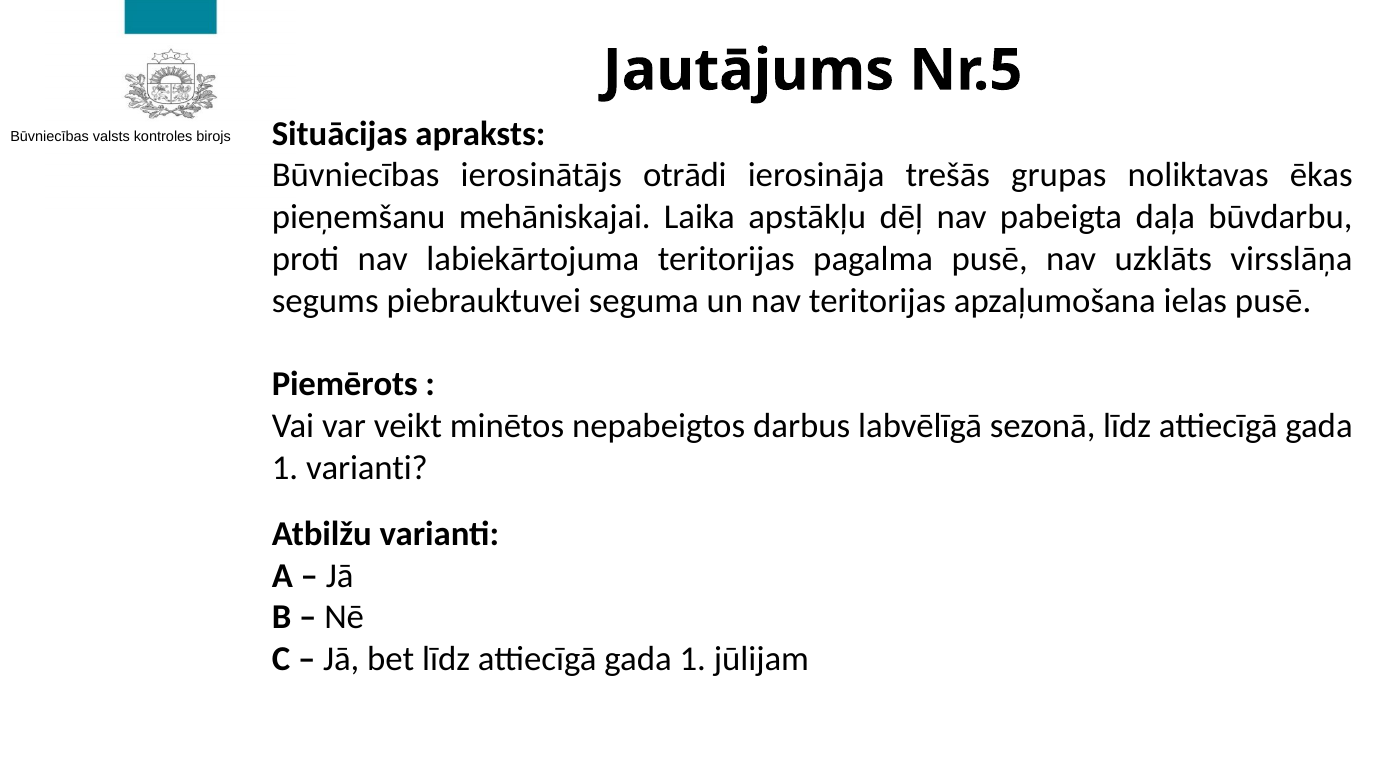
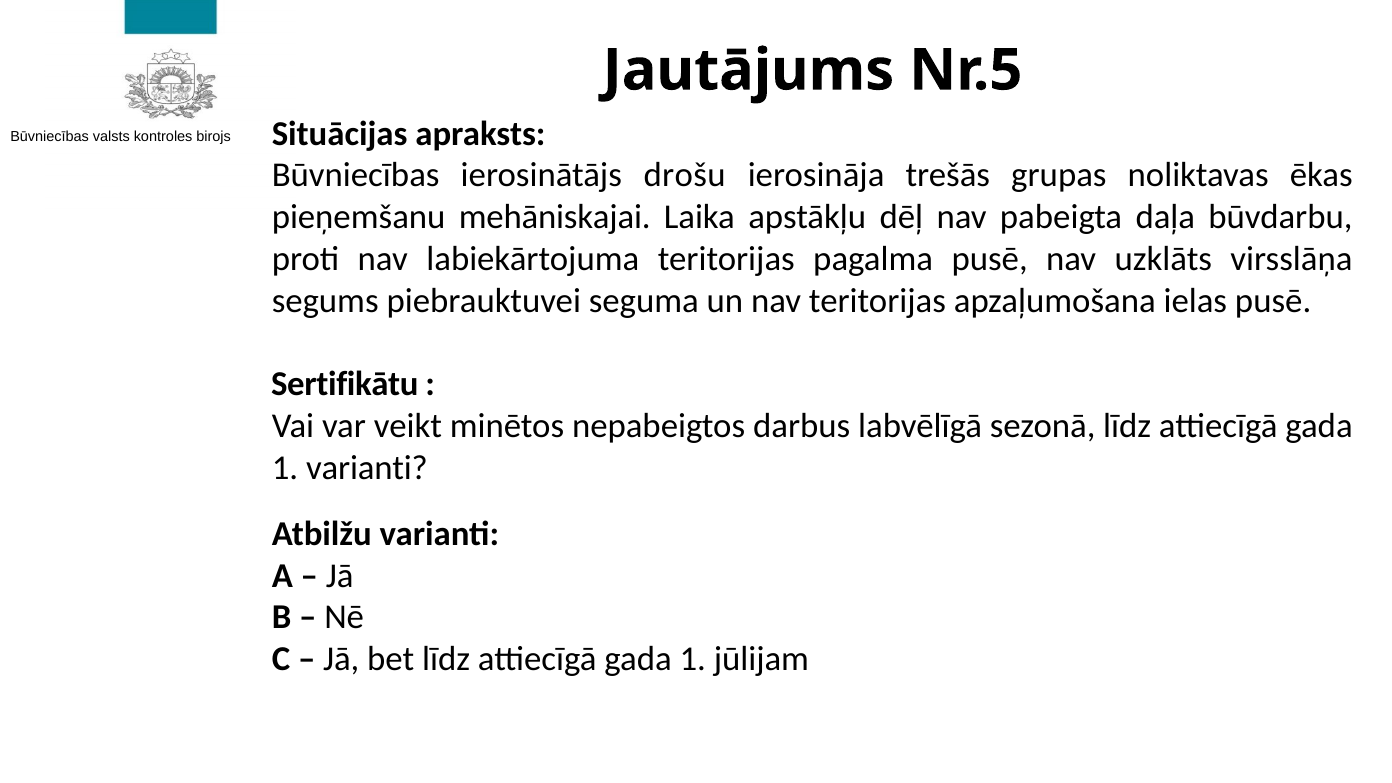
otrādi: otrādi -> drošu (685, 175)
Piemērots: Piemērots -> Sertifikātu (345, 384)
